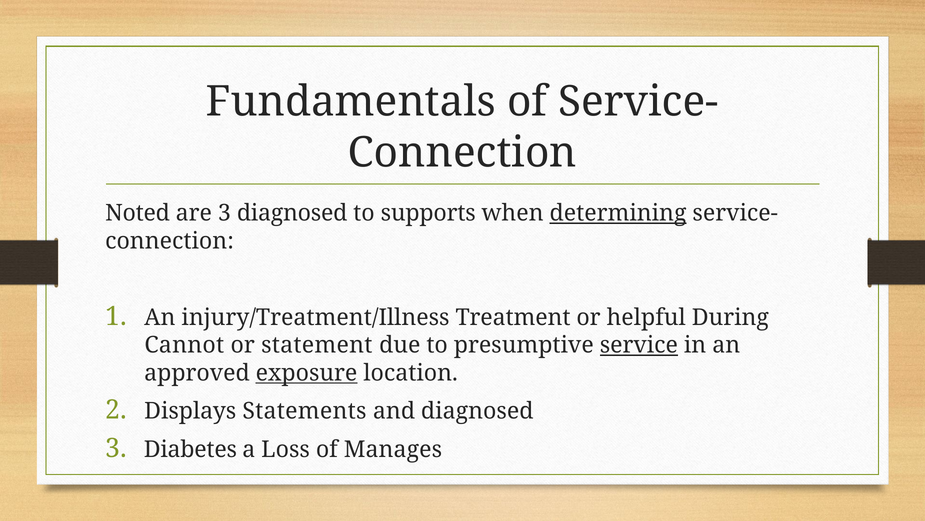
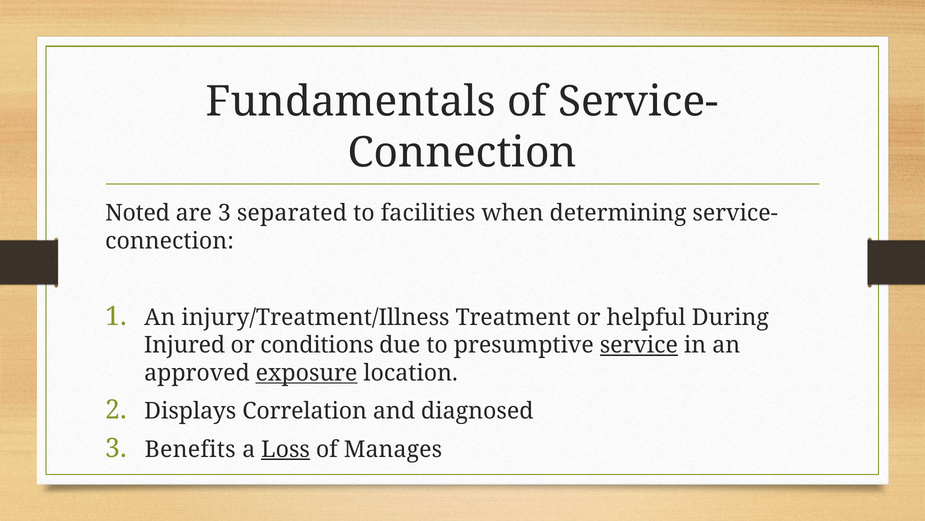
3 diagnosed: diagnosed -> separated (292, 213)
supports: supports -> facilities (428, 213)
determining underline: present -> none (618, 213)
Cannot: Cannot -> Injured (185, 345)
statement: statement -> conditions (317, 345)
Statements: Statements -> Correlation (305, 411)
Diabetes: Diabetes -> Benefits (190, 449)
Loss underline: none -> present (286, 449)
